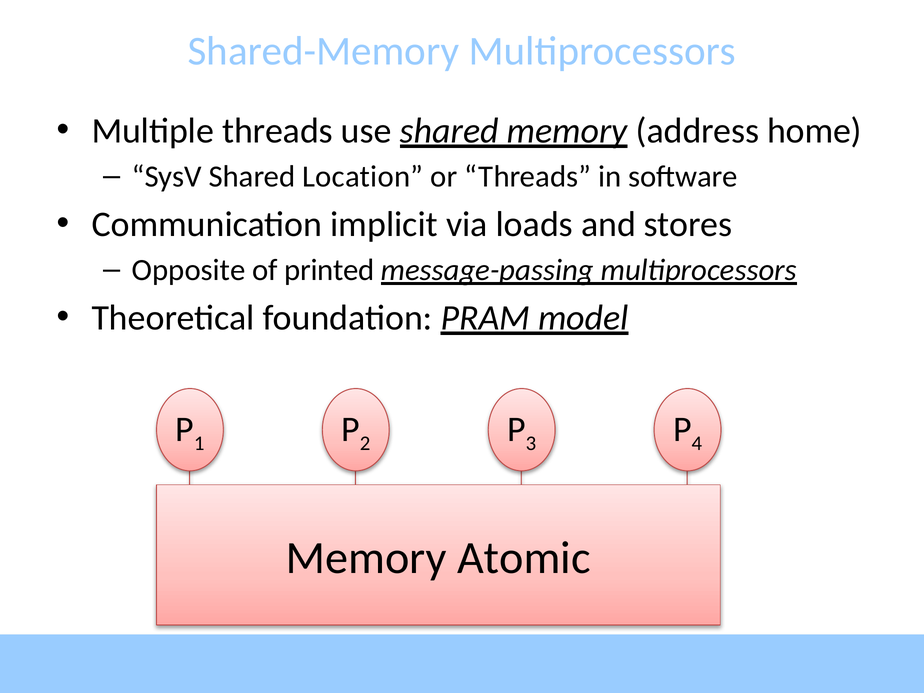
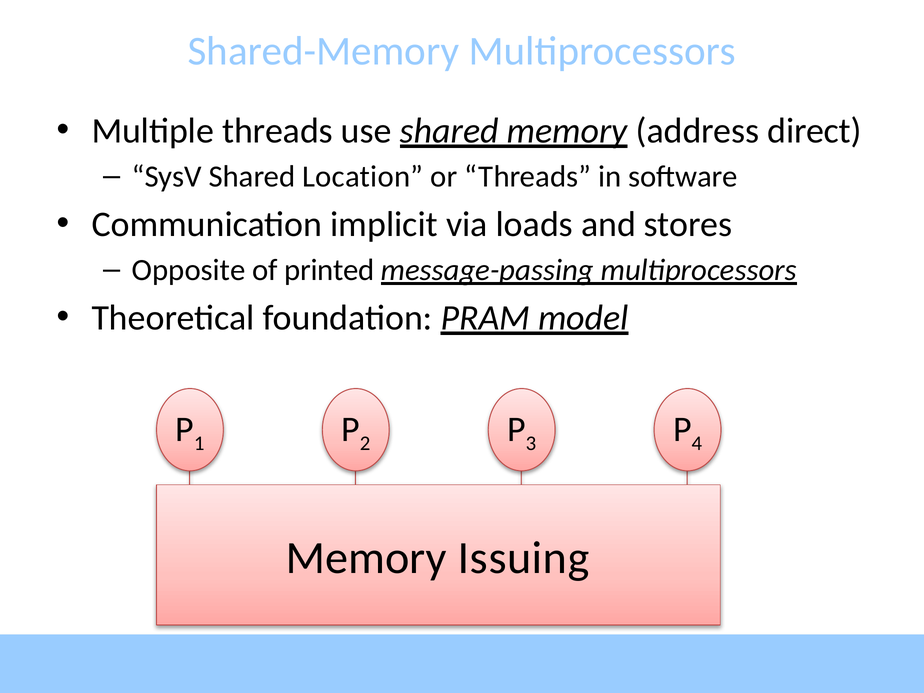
home: home -> direct (814, 131)
Atomic: Atomic -> Issuing (524, 558)
